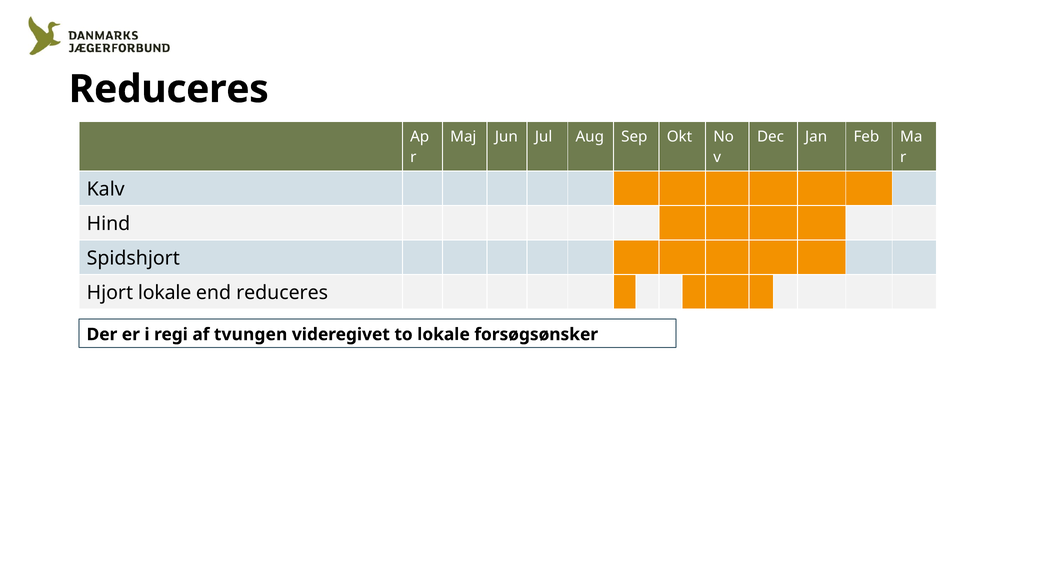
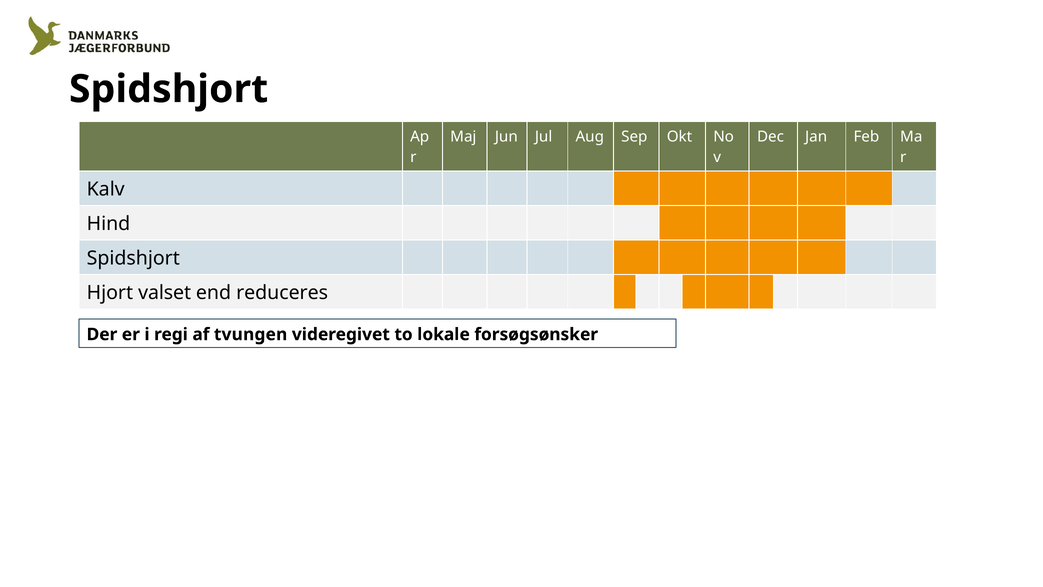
Reduceres: Reduceres -> Spidshjort (169, 89)
Hjort lokale: lokale -> valset (165, 292)
